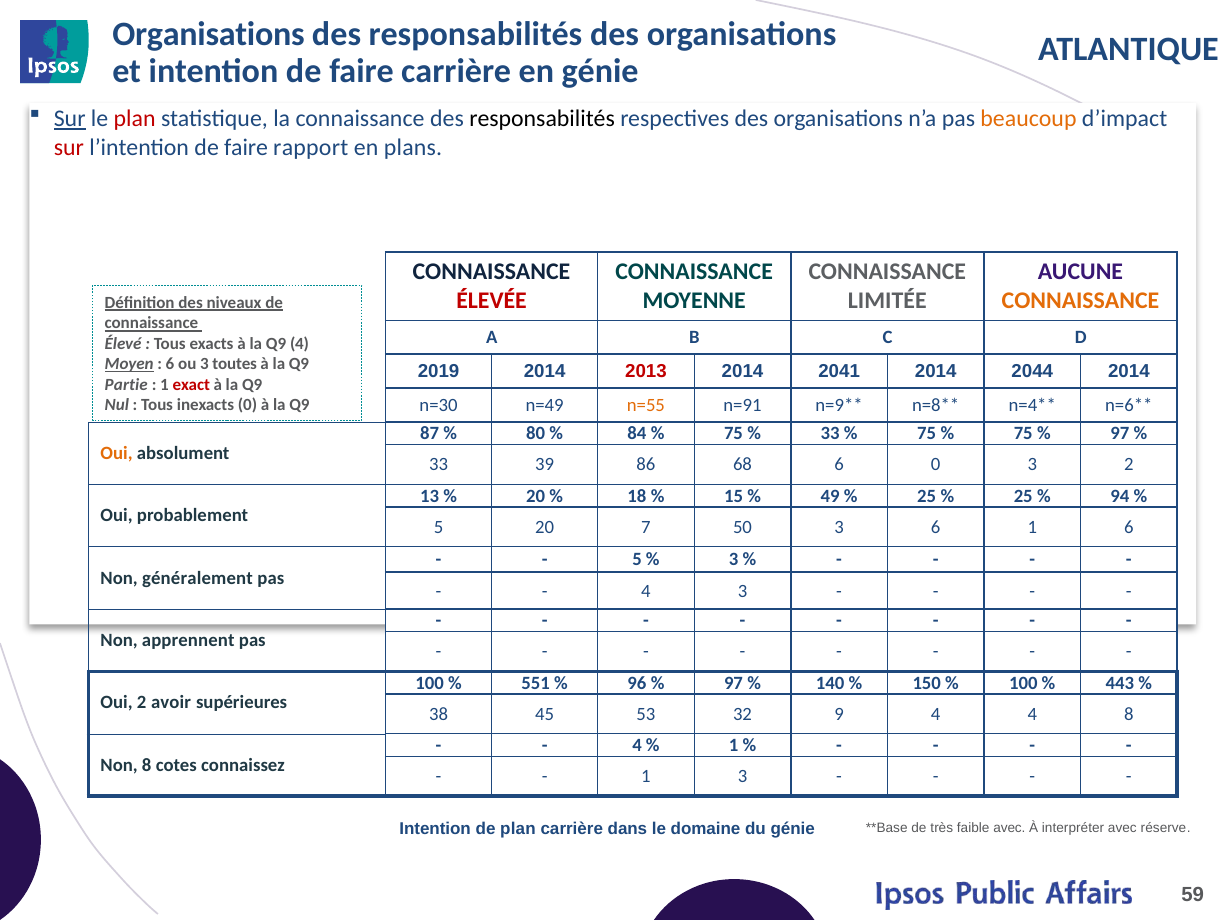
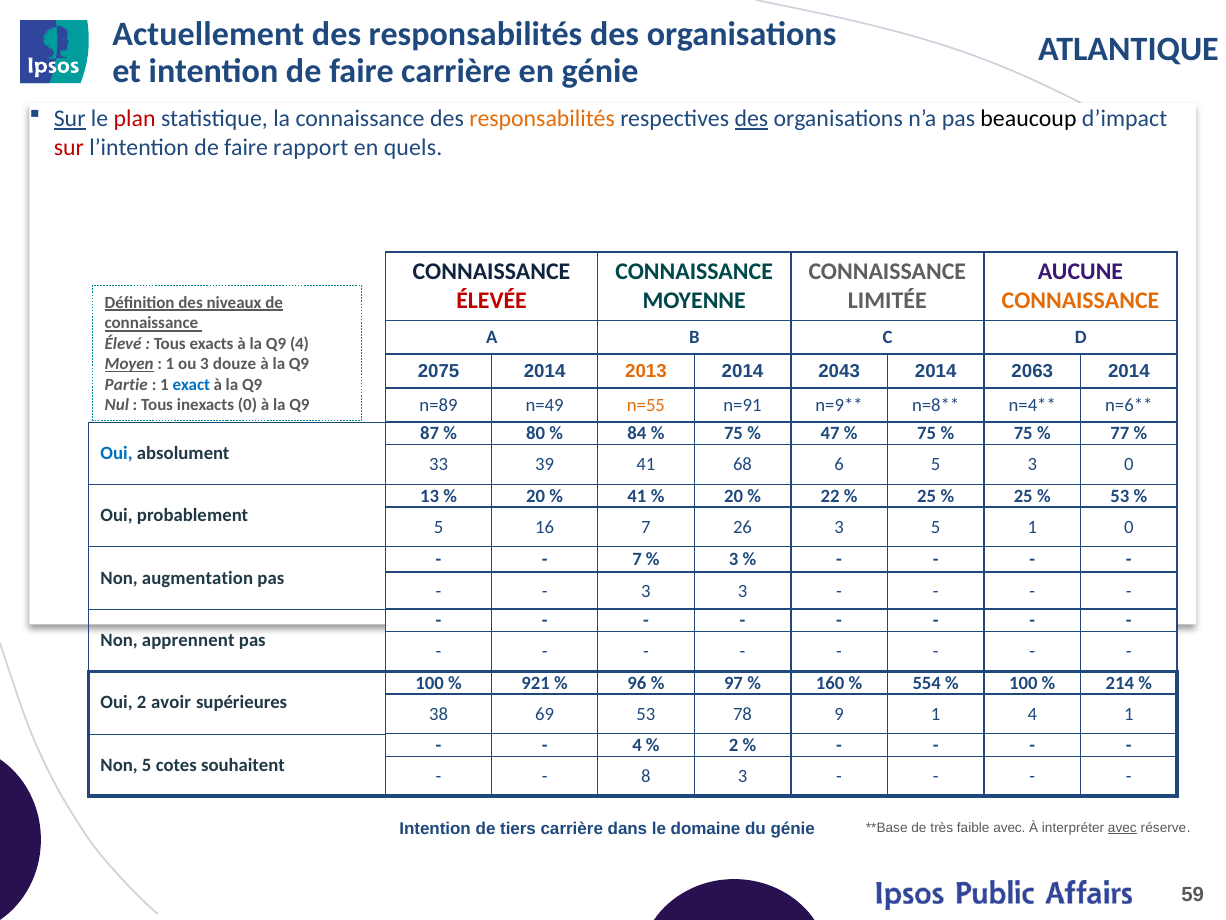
Organisations: Organisations -> Actuellement (208, 35)
responsabilités colour: black -> orange (542, 119)
des underline: none -> present (751, 119)
beaucoup colour: orange -> black (1028, 119)
plans: plans -> quels (413, 148)
6: 6 -> 1 (170, 364)
toutes: toutes -> douze (235, 364)
2019: 2019 -> 2075 (439, 371)
2013 colour: red -> orange (646, 371)
2041: 2041 -> 2043 (839, 371)
2044: 2044 -> 2063 (1032, 371)
exact colour: red -> blue (191, 385)
n=30: n=30 -> n=89 (439, 405)
33: 33 -> 47 (830, 433)
97: 97 -> 77 (1120, 433)
Oui colour: orange -> blue (117, 453)
39 86: 86 -> 41 (646, 464)
6 0: 0 -> 5 (936, 464)
3 2: 2 -> 0 (1129, 464)
18: 18 -> 41 (637, 496)
15: 15 -> 20 (734, 496)
49: 49 -> 22 (830, 496)
94: 94 -> 53 (1120, 496)
5 20: 20 -> 16 (545, 527)
50: 50 -> 26 (743, 527)
3 6: 6 -> 5 (936, 527)
1 6: 6 -> 0 (1129, 527)
5: 5 -> 7 (637, 559)
généralement: généralement -> augmentation (198, 578)
4: 4 -> 3 (646, 591)
551: 551 -> 921 (536, 683)
140: 140 -> 160 (830, 683)
150: 150 -> 554 (927, 683)
443: 443 -> 214 (1120, 683)
45: 45 -> 69 (545, 714)
32: 32 -> 78 (743, 714)
9 4: 4 -> 1 (936, 714)
4 8: 8 -> 1 (1129, 714)
1: 1 -> 2 (734, 745)
Non 8: 8 -> 5 (147, 765)
connaissez: connaissez -> souhaitent (243, 765)
1: 1 -> 8 (646, 776)
de plan: plan -> tiers (518, 828)
avec underline: none -> present (1122, 827)
